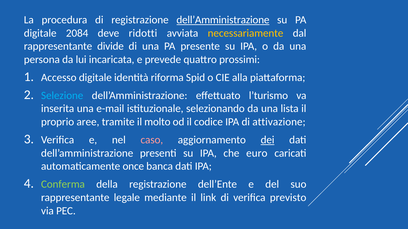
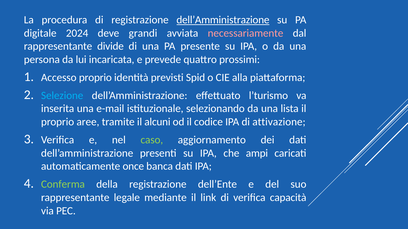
2084: 2084 -> 2024 (77, 33)
ridotti: ridotti -> grandi (143, 33)
necessariamente colour: yellow -> pink (246, 33)
Accesso digitale: digitale -> proprio (95, 78)
riforma: riforma -> previsti (167, 78)
molto: molto -> alcuni (157, 122)
caso colour: pink -> light green (152, 140)
dei underline: present -> none (268, 140)
euro: euro -> ampi (257, 153)
previsto: previsto -> capacità (288, 198)
